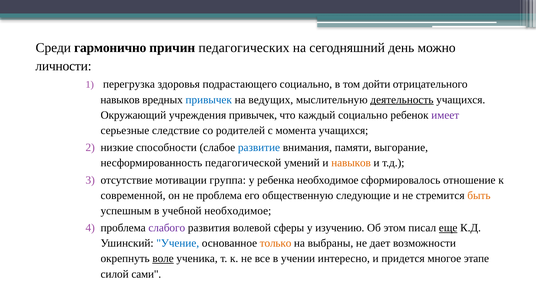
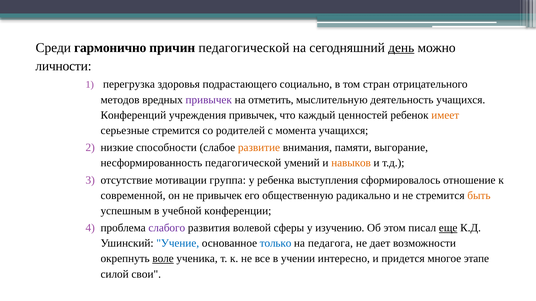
причин педагогических: педагогических -> педагогической (244, 48)
день underline: none -> present (401, 48)
дойти: дойти -> стран (376, 84)
навыков: навыков -> методов (120, 100)
привычек colour: blue -> purple (209, 100)
ведущих: ведущих -> отметить (271, 100)
деятельность underline: present -> none (402, 100)
Окружающий: Окружающий -> Конференций (133, 115)
каждый социально: социально -> ценностей (363, 115)
имеет colour: purple -> orange (445, 115)
серьезные следствие: следствие -> стремится (176, 131)
развитие colour: blue -> orange (259, 148)
ребенка необходимое: необходимое -> выступления (328, 180)
не проблема: проблема -> привычек (219, 196)
следующие: следующие -> радикально (363, 196)
учебной необходимое: необходимое -> конференции (238, 211)
только colour: orange -> blue (276, 244)
выбраны: выбраны -> педагога (330, 244)
сами: сами -> свои (146, 274)
